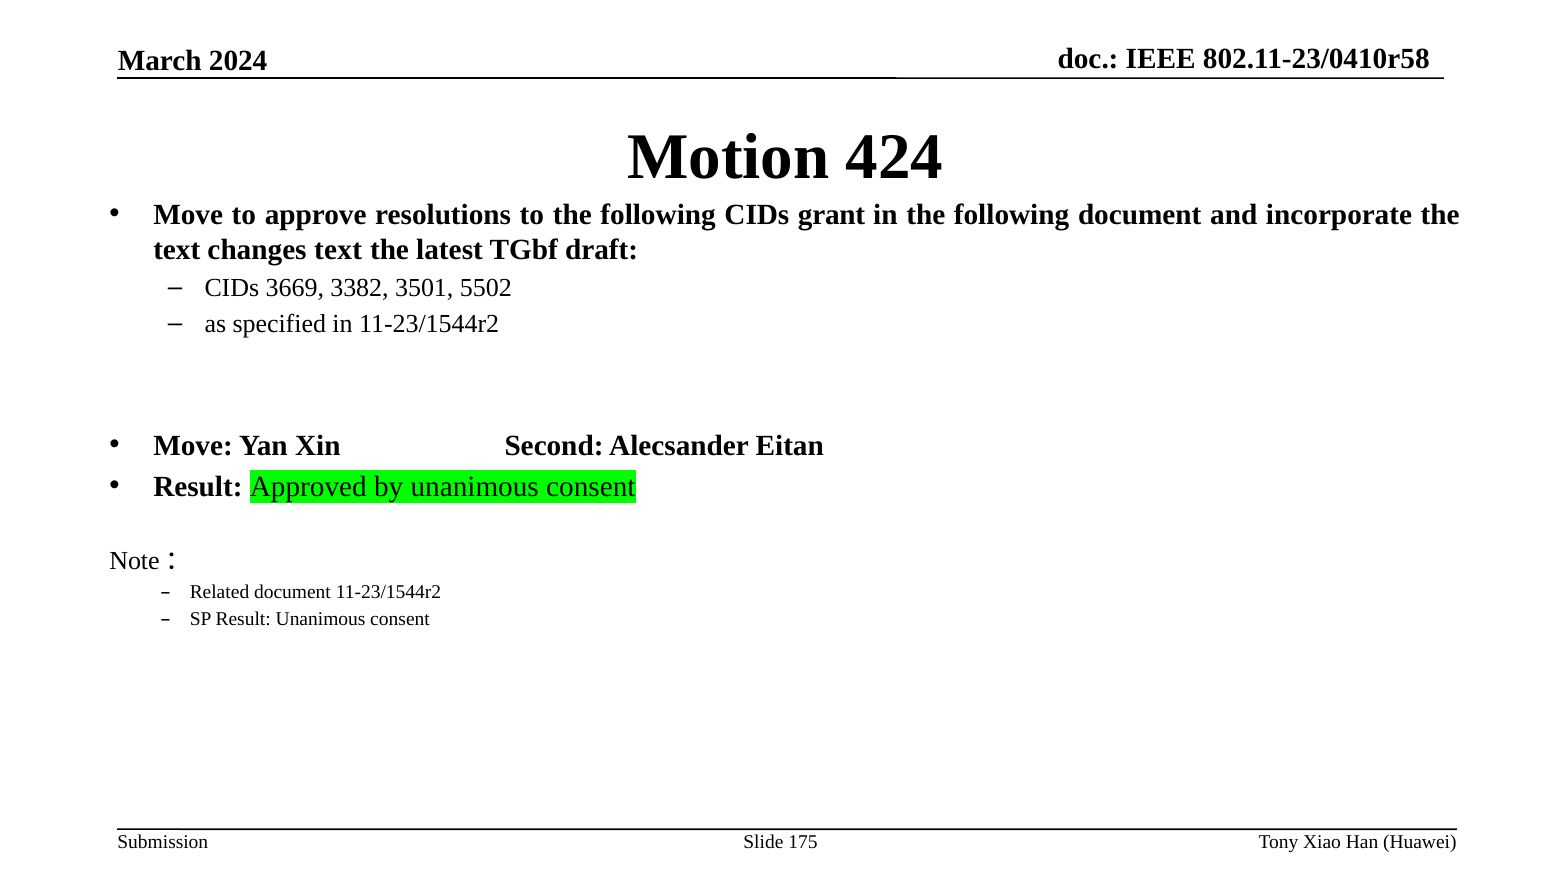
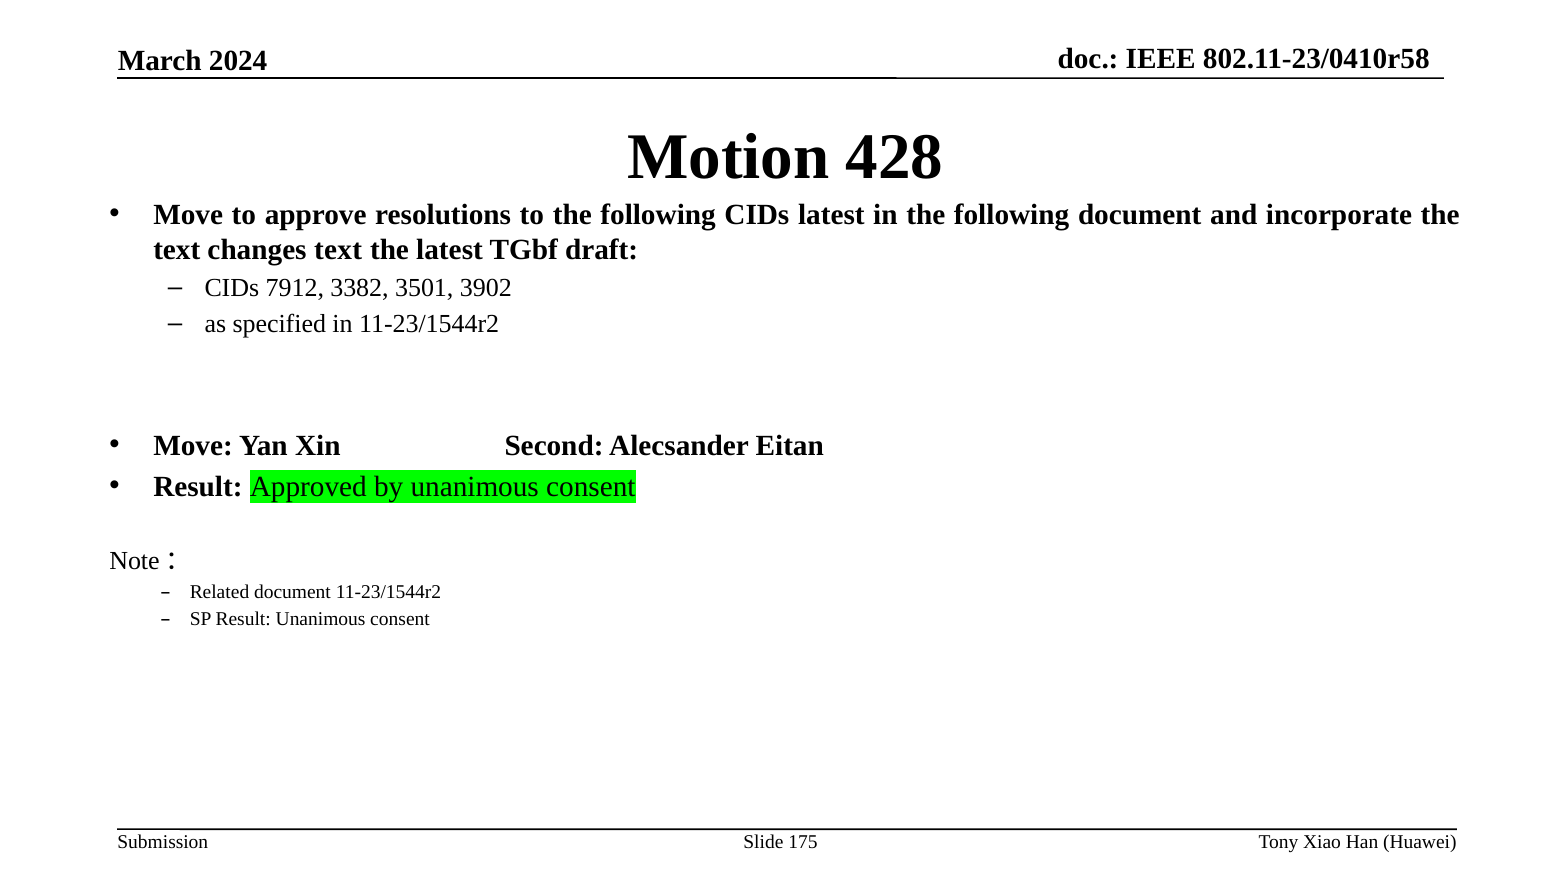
424: 424 -> 428 (894, 157)
CIDs grant: grant -> latest (831, 215)
3669: 3669 -> 7912 (295, 288)
5502: 5502 -> 3902 (486, 288)
